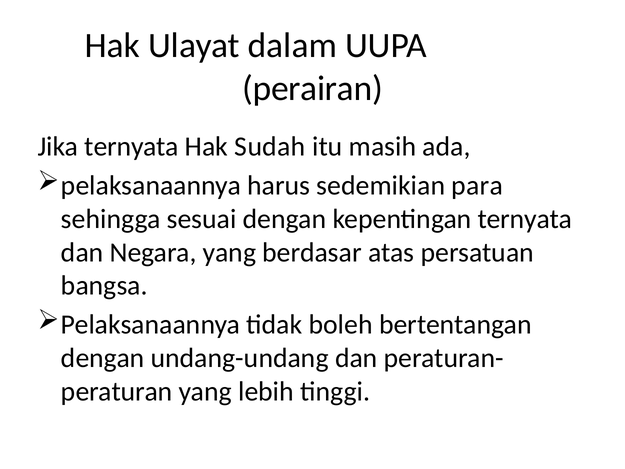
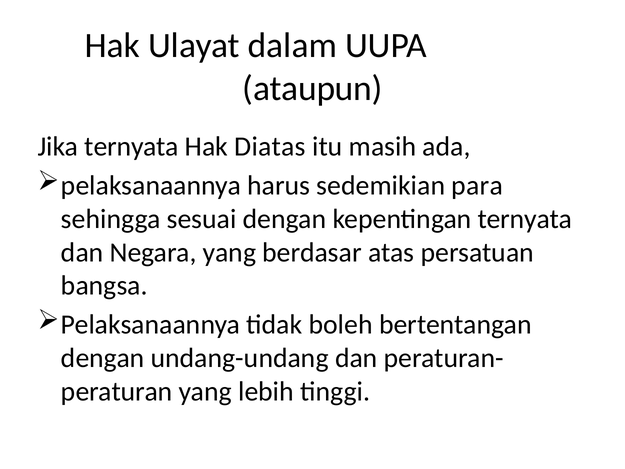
perairan: perairan -> ataupun (313, 88)
Sudah: Sudah -> Diatas (270, 147)
